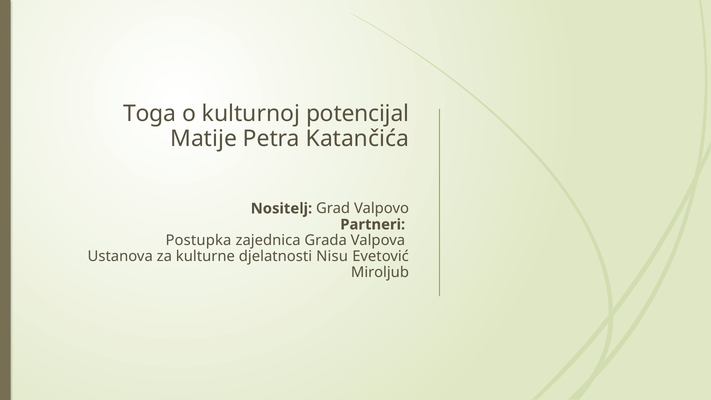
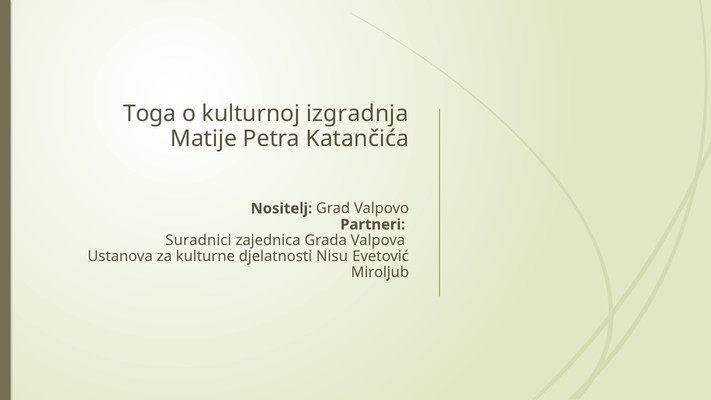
potencijal: potencijal -> izgradnja (357, 114)
Postupka: Postupka -> Suradnici (198, 240)
